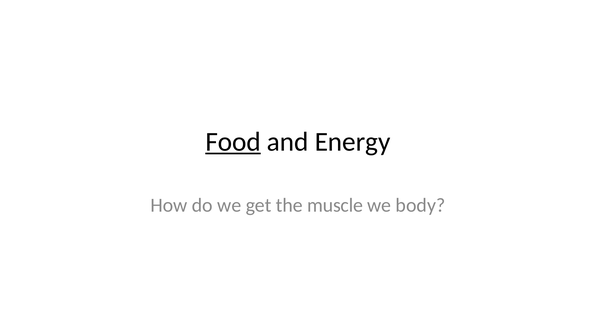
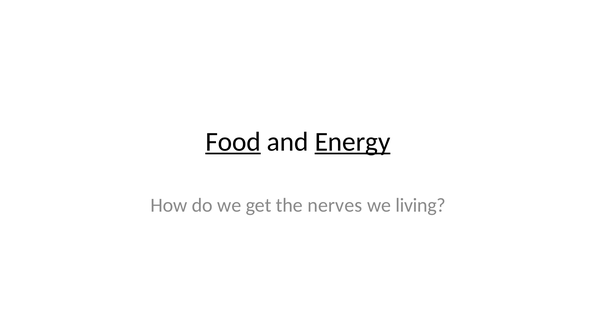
Energy underline: none -> present (353, 142)
muscle: muscle -> nerves (335, 206)
body: body -> living (421, 206)
